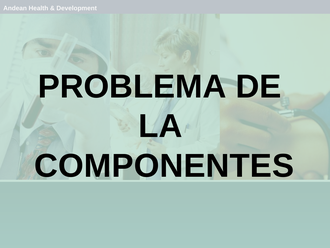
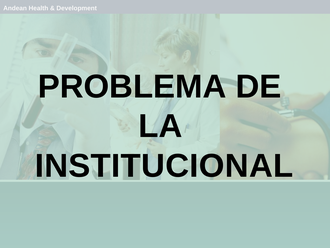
COMPONENTES: COMPONENTES -> INSTITUCIONAL (164, 166)
